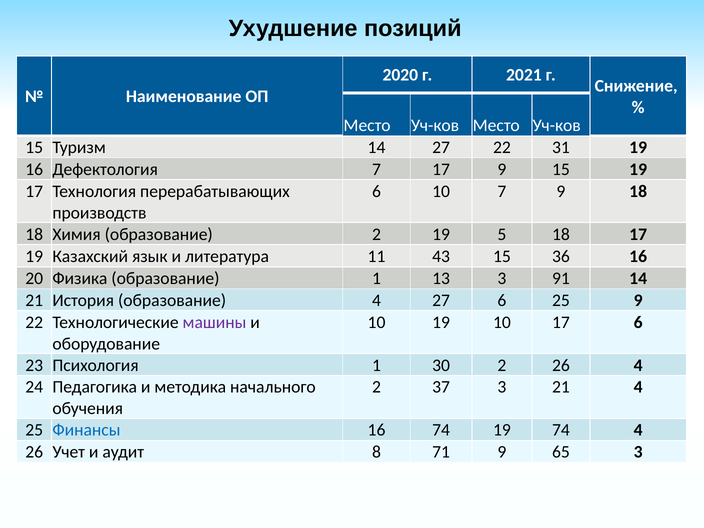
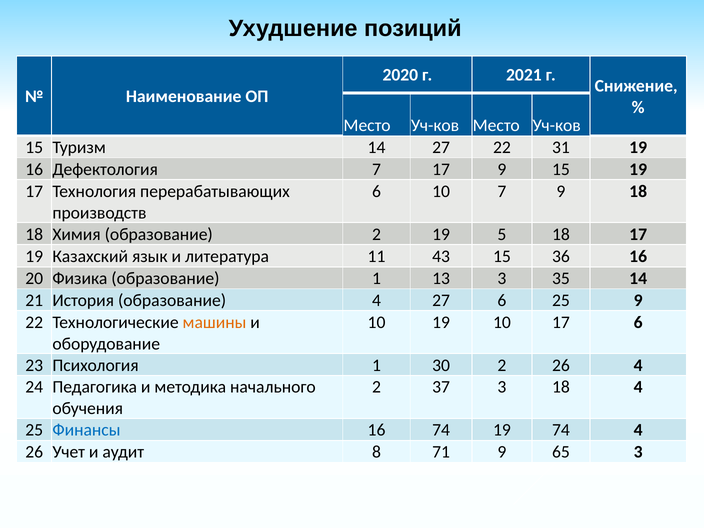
91: 91 -> 35 (561, 279)
машины colour: purple -> orange (215, 322)
3 21: 21 -> 18 (561, 387)
